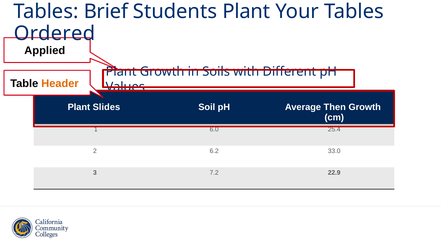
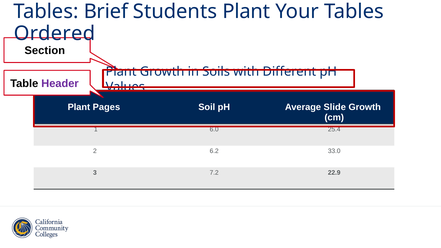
Applied: Applied -> Section (45, 50)
Header colour: orange -> purple (60, 84)
Slides: Slides -> Pages (106, 107)
Then: Then -> Slide (335, 107)
